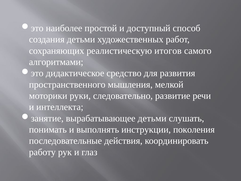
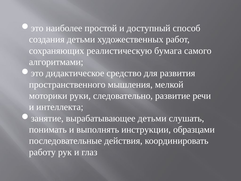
итогов: итогов -> бумага (168, 51)
поколения: поколения -> образцами (194, 129)
